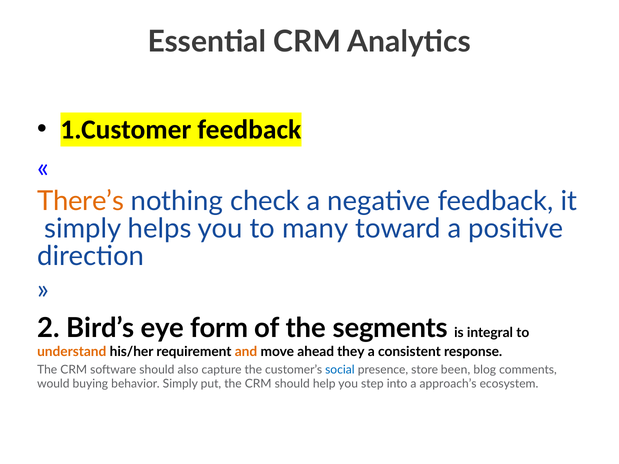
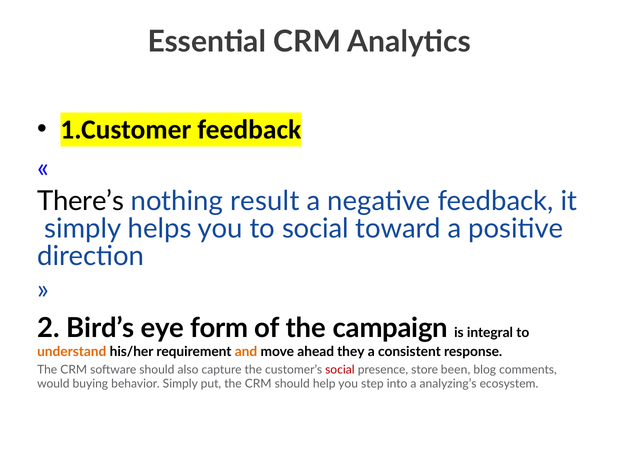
There’s colour: orange -> black (81, 202)
check: check -> result (265, 202)
to many: many -> social (315, 229)
segments: segments -> campaign (390, 328)
social colour: blue -> red (340, 370)
approach’s: approach’s -> analyzing’s (448, 384)
